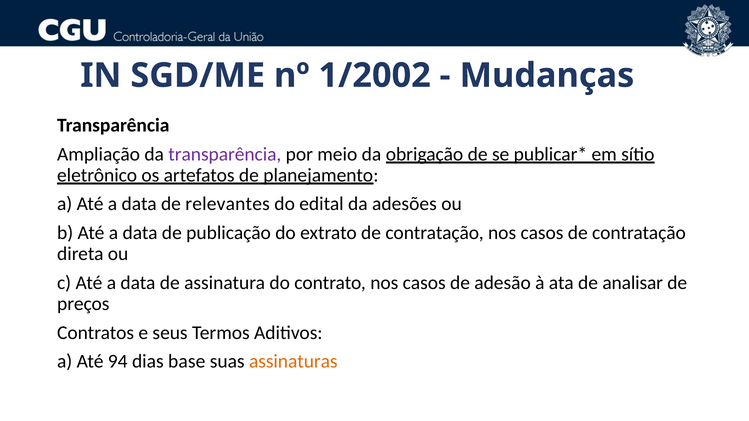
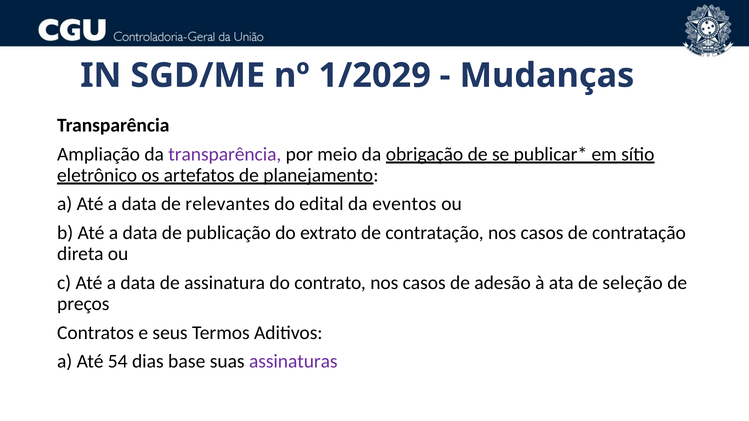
1/2002: 1/2002 -> 1/2029 (375, 76)
adesões: adesões -> eventos (404, 204)
analisar: analisar -> seleção (633, 283)
94: 94 -> 54 (118, 362)
assinaturas colour: orange -> purple (293, 362)
